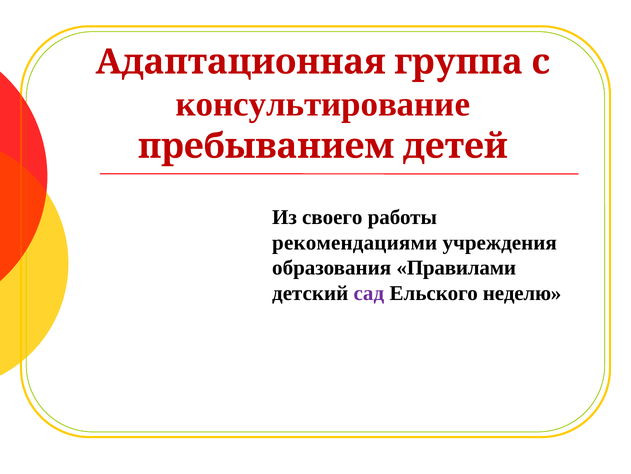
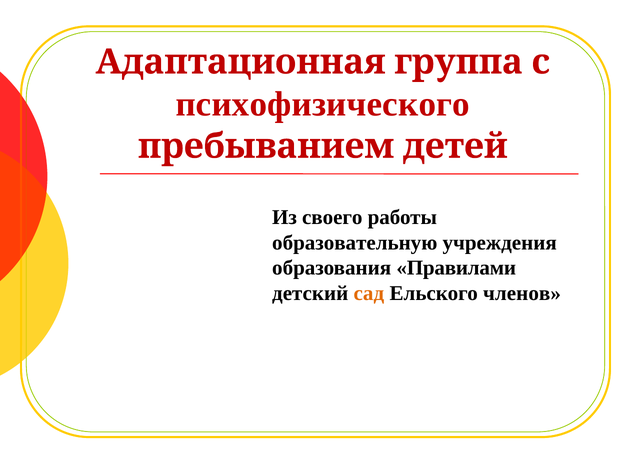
консультирование: консультирование -> психофизического (323, 104)
рекомендациями: рекомендациями -> образовательную (355, 242)
сад colour: purple -> orange (369, 293)
неделю: неделю -> членов (522, 293)
